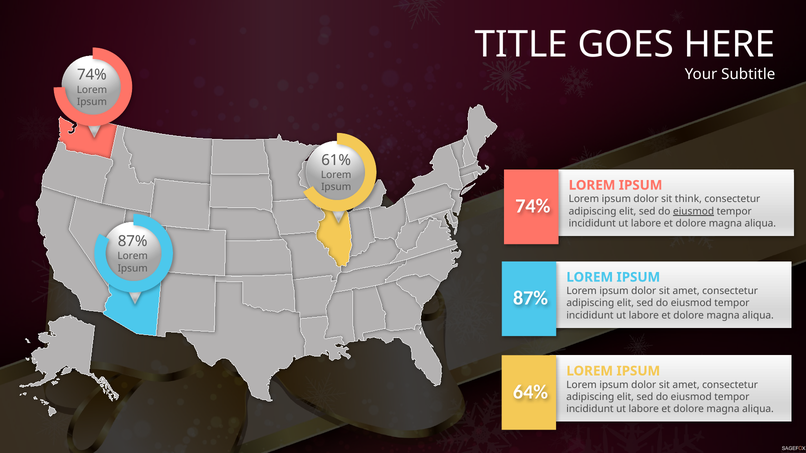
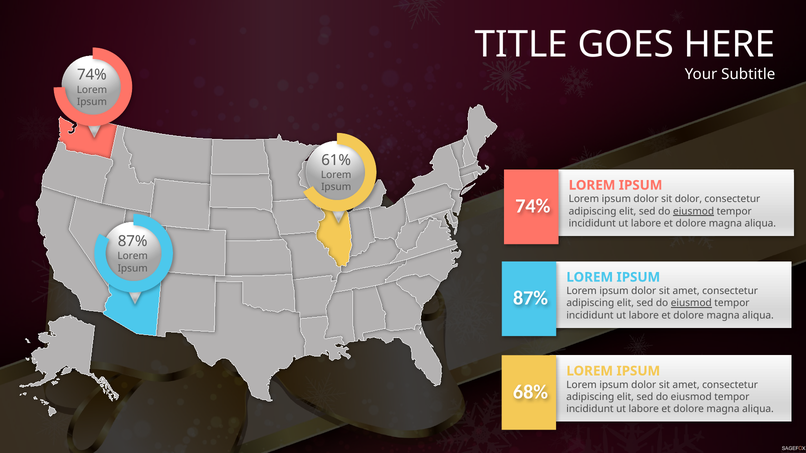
sit think: think -> dolor (688, 199)
eiusmod underline: none -> present (691, 303)
64%: 64% -> 68% (530, 392)
